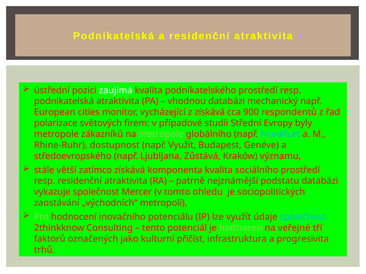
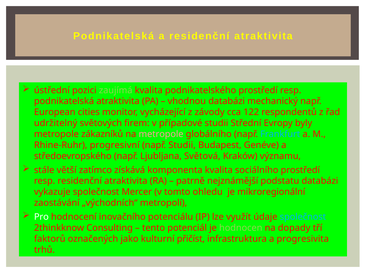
zaujímá colour: white -> light green (116, 90)
z získává: získává -> závody (210, 112)
900: 900 -> 122 (251, 112)
polarizace: polarizace -> udržitelný (56, 123)
metropole colour: light green -> pink (161, 134)
dostupnost: dostupnost -> progresivní (115, 145)
např Využít: Využít -> Studii (182, 145)
Zůstává: Zůstává -> Světová (202, 156)
sociopolitických: sociopolitických -> mikroregionální (271, 192)
Pro colour: light green -> white (41, 217)
veřejné: veřejné -> dopady (294, 228)
